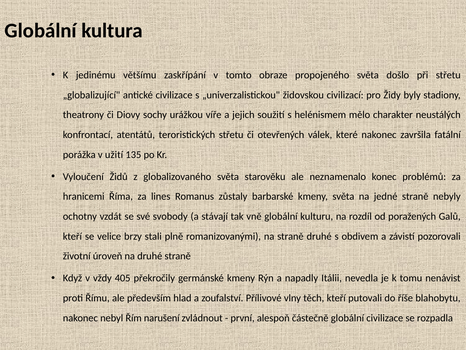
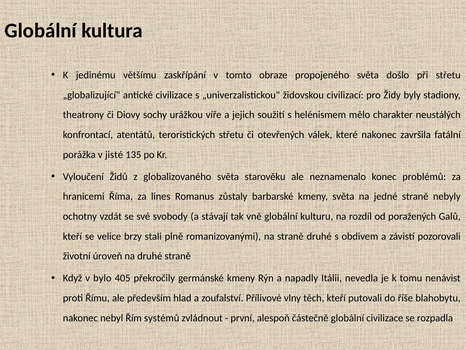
užití: užití -> jisté (114, 154)
vždy: vždy -> bylo (102, 278)
narušení: narušení -> systémů (162, 318)
